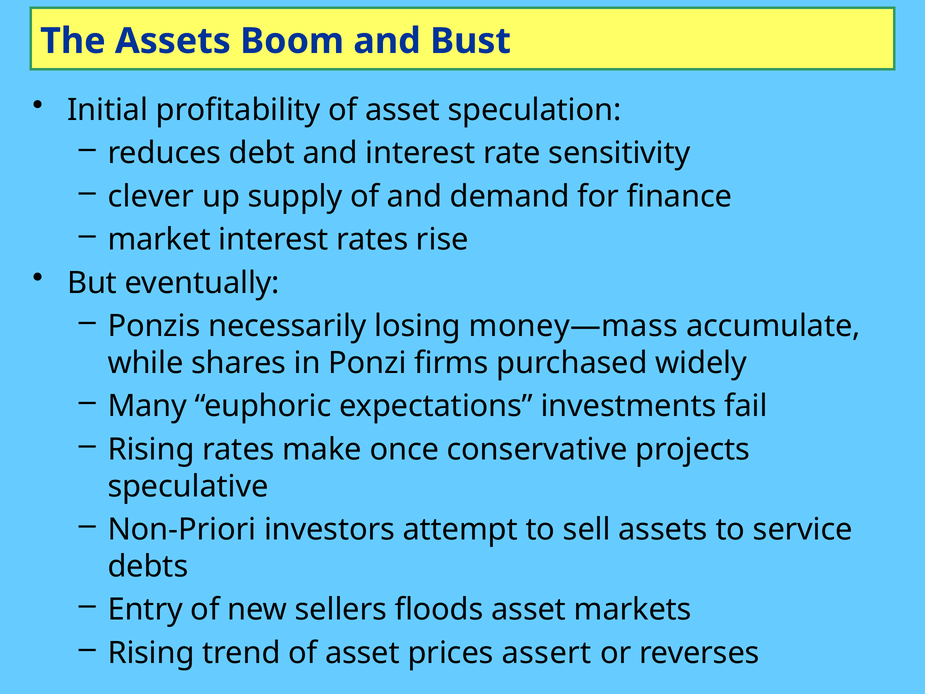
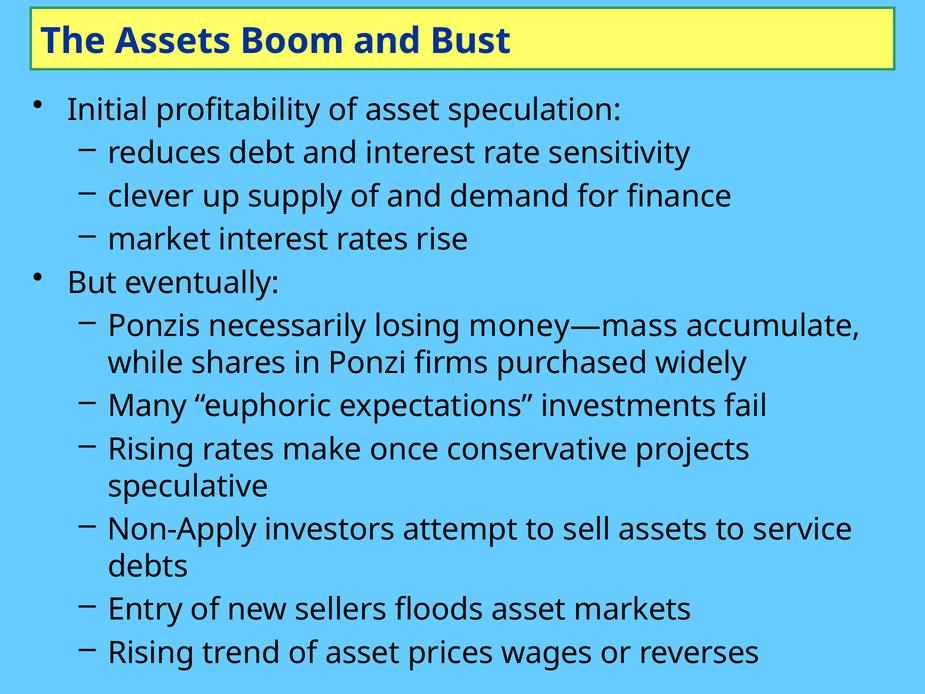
Non-Priori: Non-Priori -> Non-Apply (182, 529)
assert: assert -> wages (547, 653)
